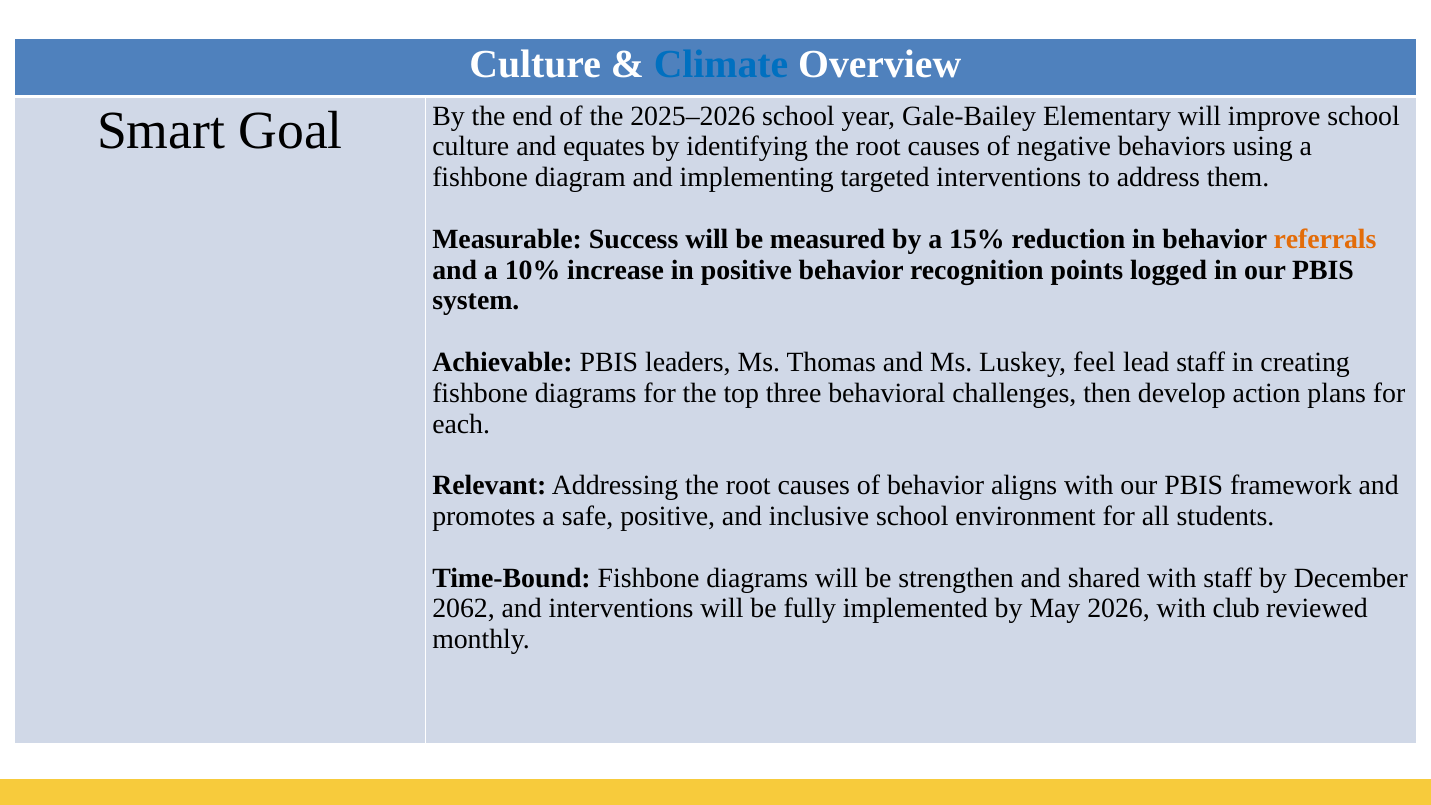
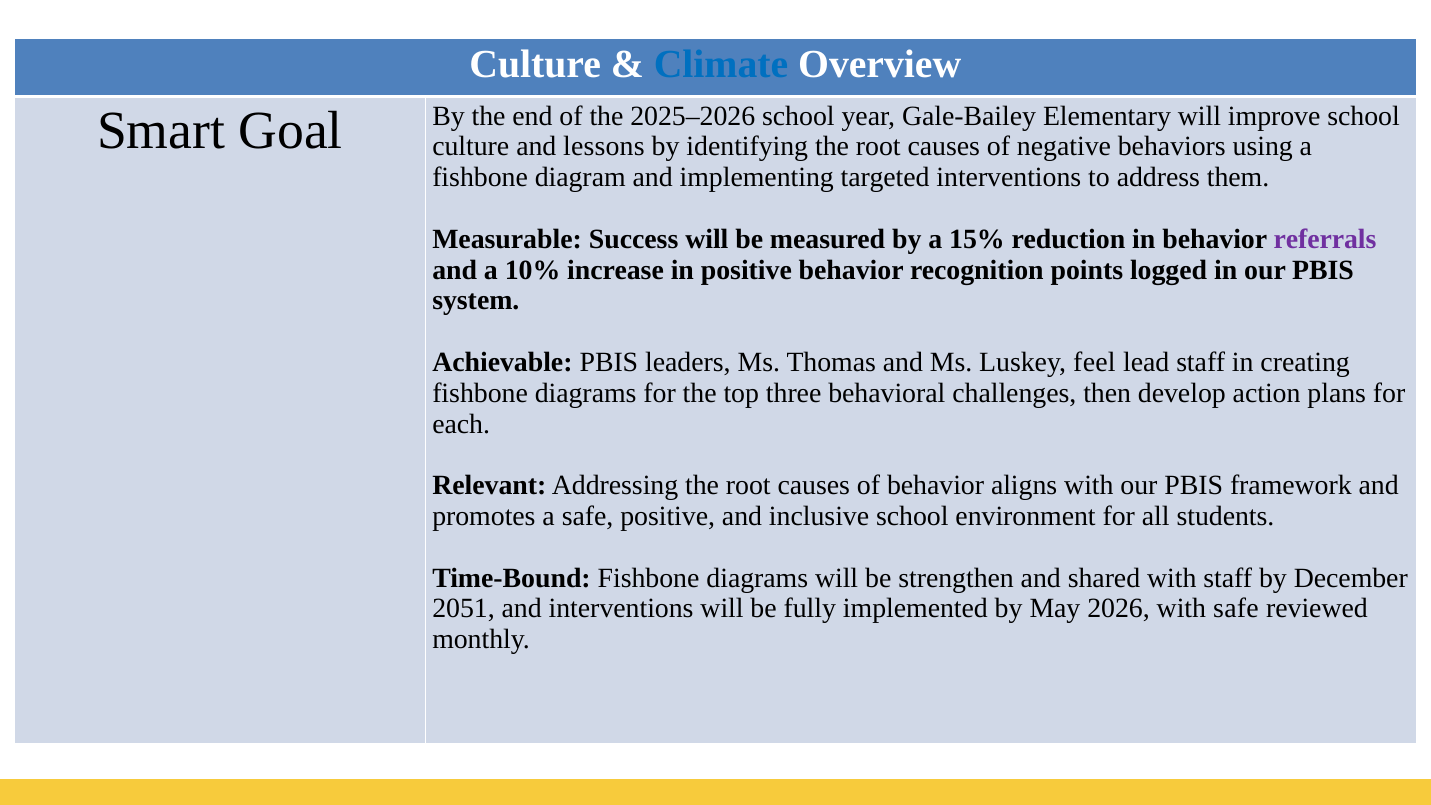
equates: equates -> lessons (604, 147)
referrals colour: orange -> purple (1325, 239)
2062: 2062 -> 2051 (464, 609)
with club: club -> safe (1236, 609)
